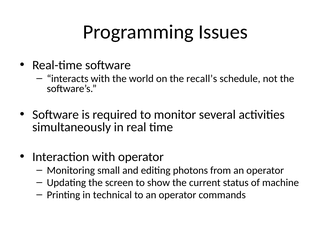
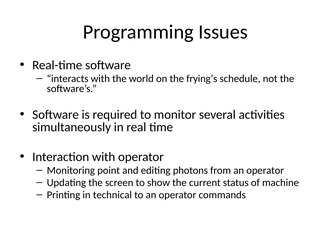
recall’s: recall’s -> frying’s (202, 79)
small: small -> point (109, 171)
